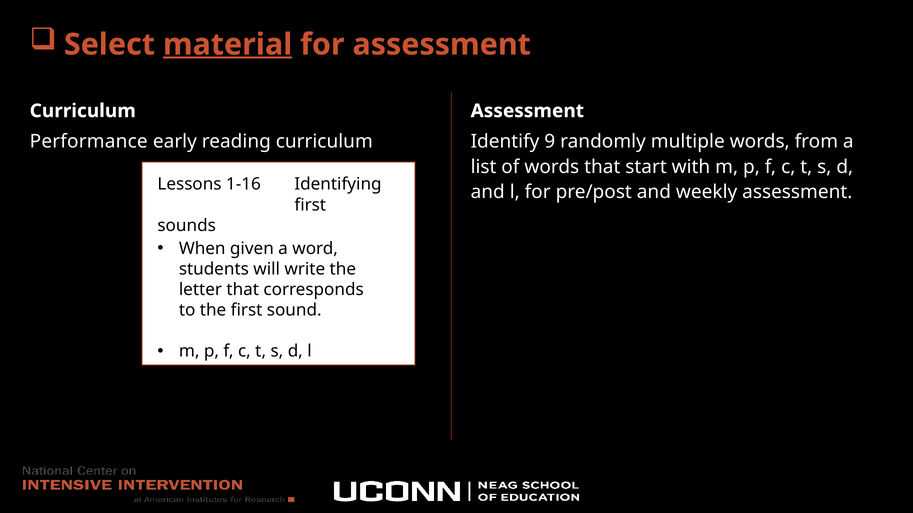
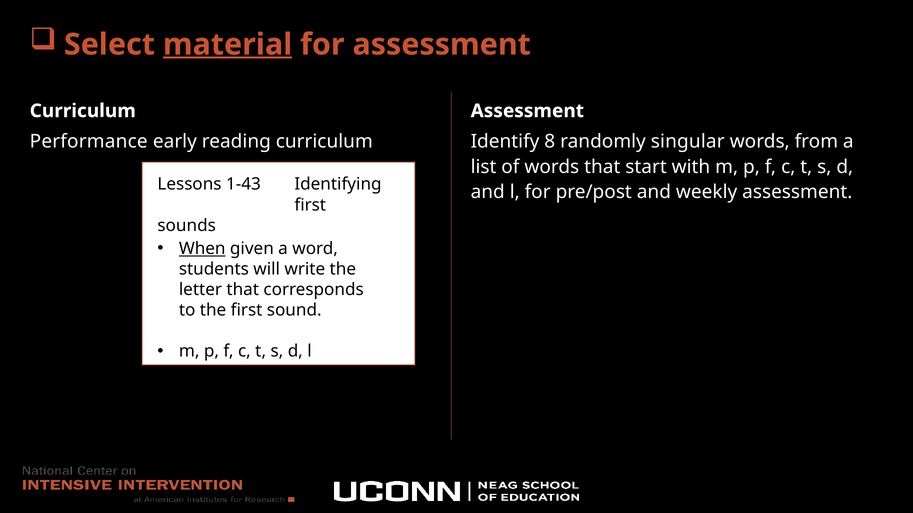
9: 9 -> 8 (550, 142)
multiple: multiple -> singular (688, 142)
1-16: 1-16 -> 1-43 (243, 185)
When underline: none -> present (202, 249)
